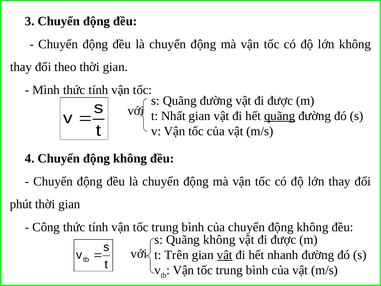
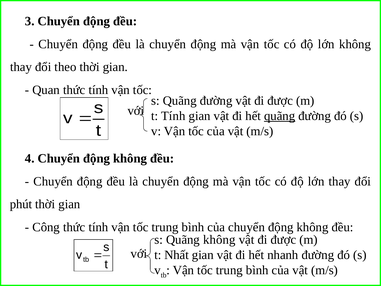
Mình: Mình -> Quan (46, 90)
t Nhất: Nhất -> Tính (173, 116)
Trên: Trên -> Nhất (177, 255)
vật underline: present -> none (225, 255)
